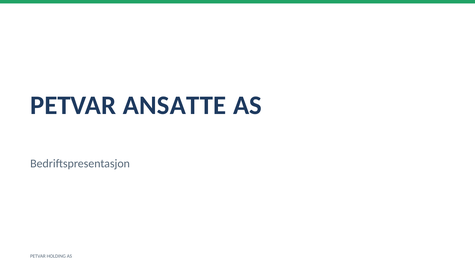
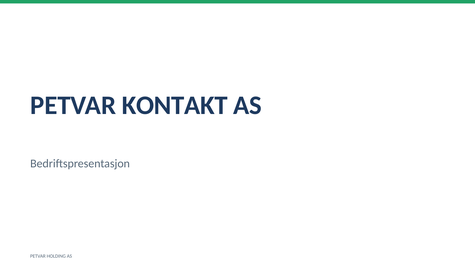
ANSATTE: ANSATTE -> KONTAKT (175, 105)
